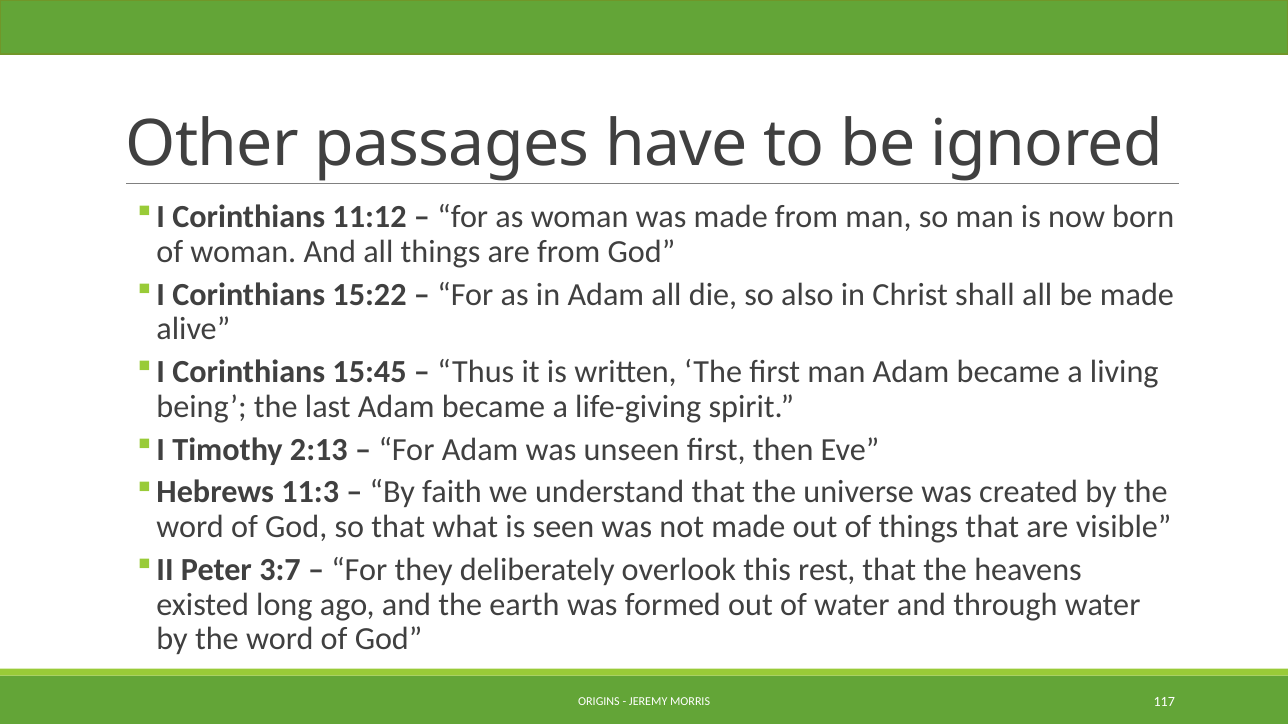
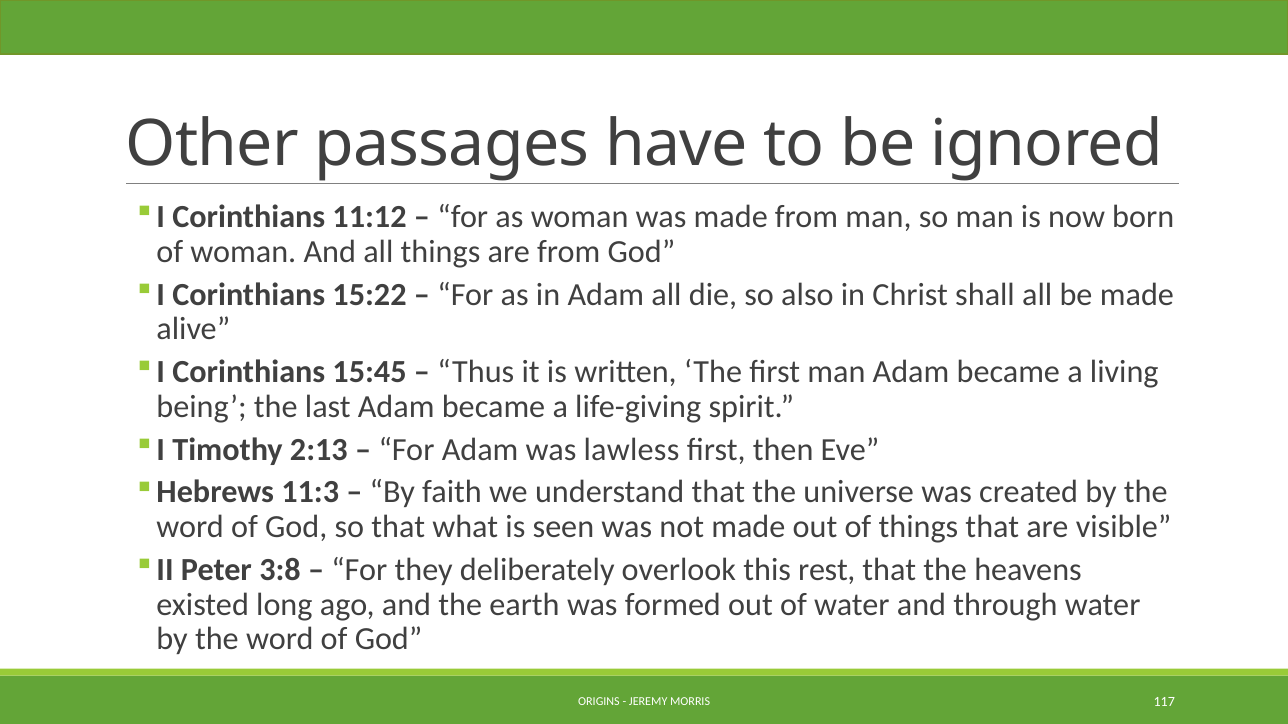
unseen: unseen -> lawless (631, 450)
3:7: 3:7 -> 3:8 (280, 570)
